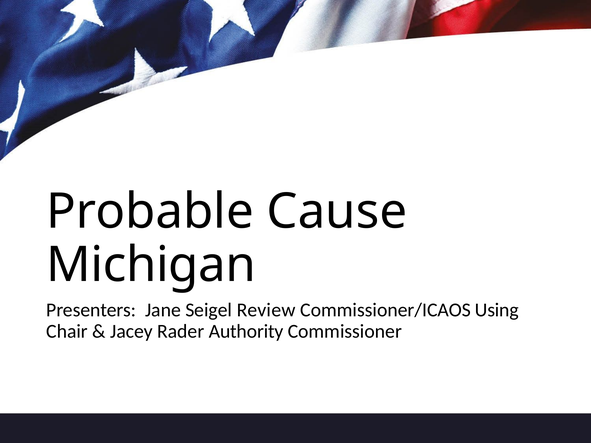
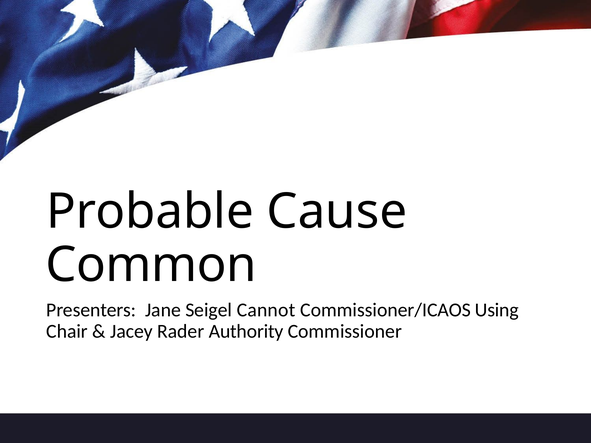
Michigan: Michigan -> Common (151, 265)
Review: Review -> Cannot (266, 310)
